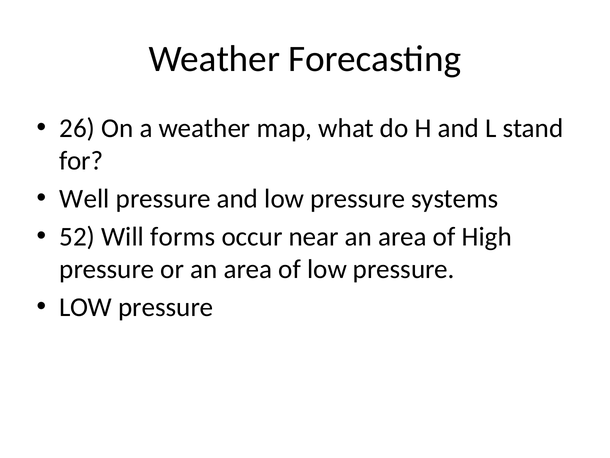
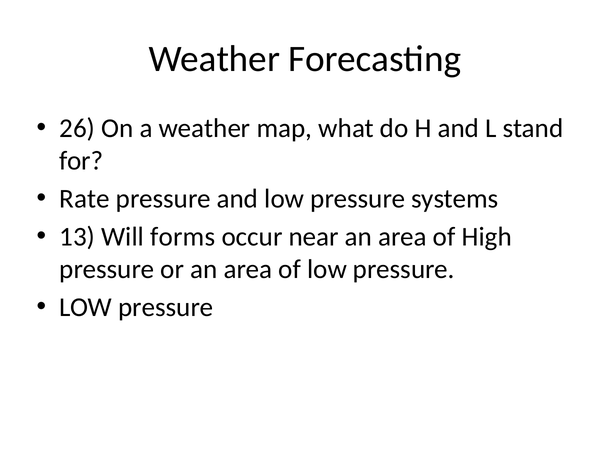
Well: Well -> Rate (85, 198)
52: 52 -> 13 (77, 236)
